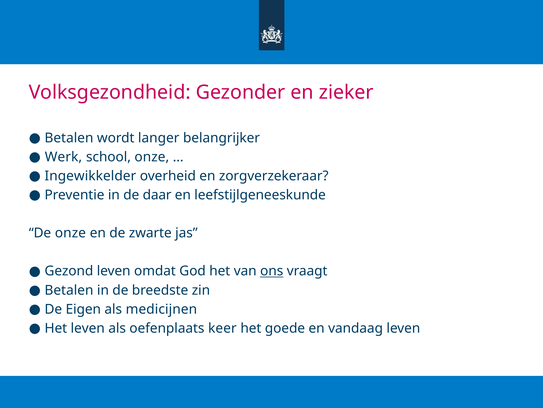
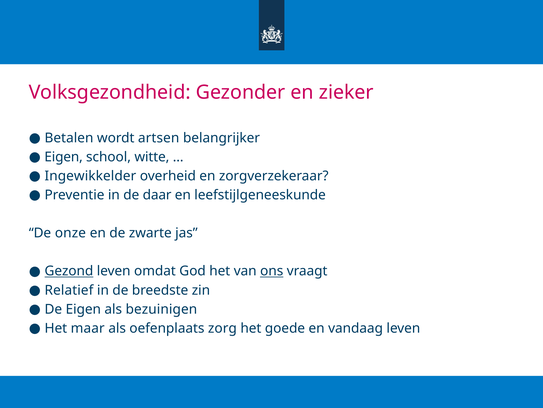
langer: langer -> artsen (159, 138)
Werk: Werk -> Eigen (64, 157)
school onze: onze -> witte (152, 157)
Gezond underline: none -> present (69, 271)
Betalen: Betalen -> Relatief (69, 290)
medicijnen: medicijnen -> bezuinigen (161, 309)
Het leven: leven -> maar (88, 328)
keer: keer -> zorg (222, 328)
